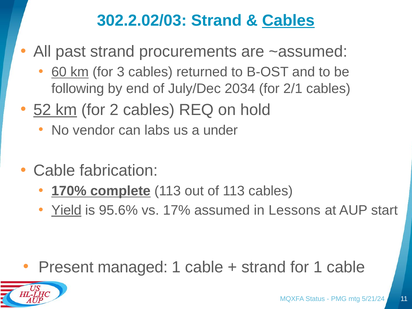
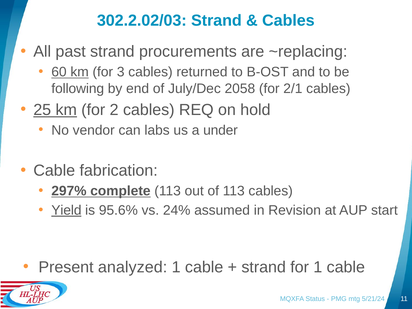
Cables underline: present -> none (288, 21)
~assumed: ~assumed -> ~replacing (308, 52)
2034: 2034 -> 2058 (240, 89)
52: 52 -> 25 (42, 110)
170%: 170% -> 297% (69, 191)
17%: 17% -> 24% (177, 210)
Lessons: Lessons -> Revision (295, 210)
managed: managed -> analyzed (133, 267)
